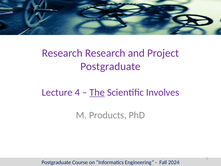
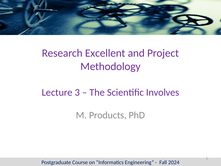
Research Research: Research -> Excellent (105, 53)
Postgraduate: Postgraduate -> Methodology (111, 66)
4: 4 -> 3 (77, 92)
The underline: present -> none (97, 92)
